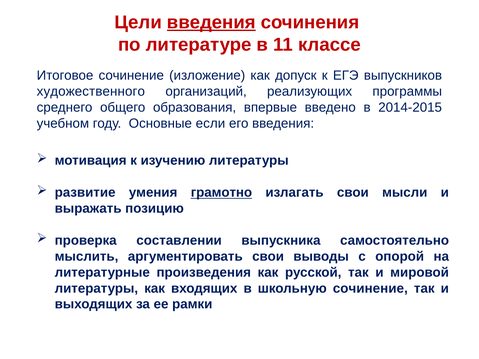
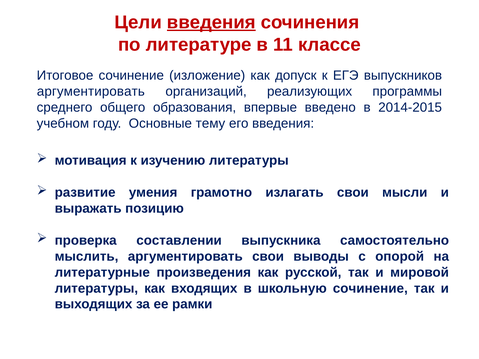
художественного: художественного -> аргументировать (91, 92)
если: если -> тему (210, 124)
грамотно underline: present -> none (221, 193)
